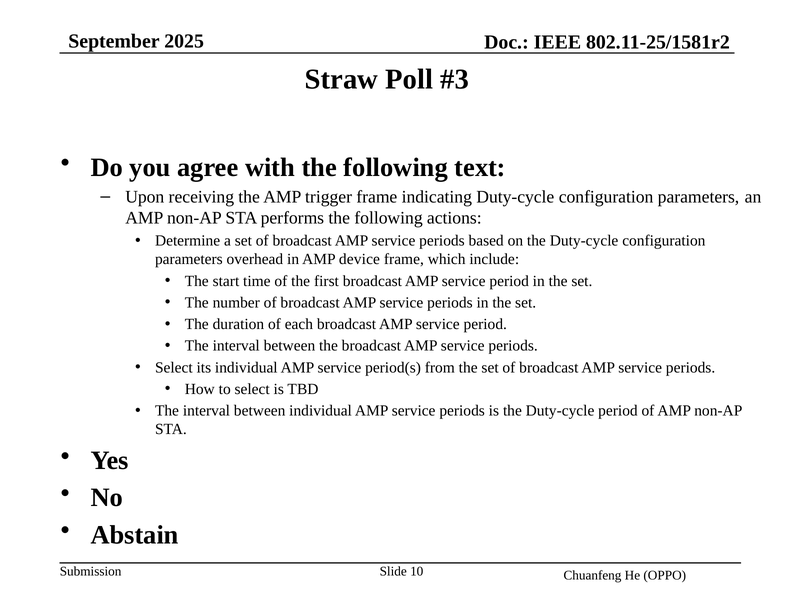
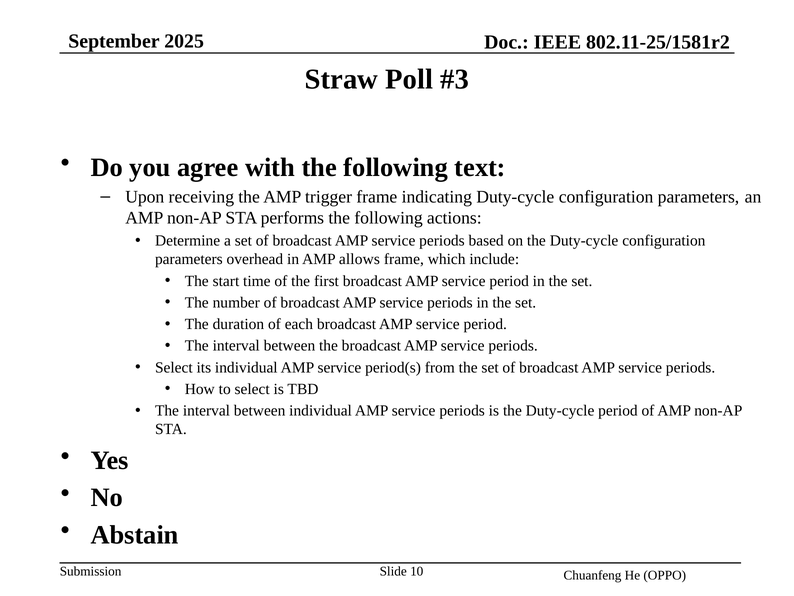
device: device -> allows (359, 259)
